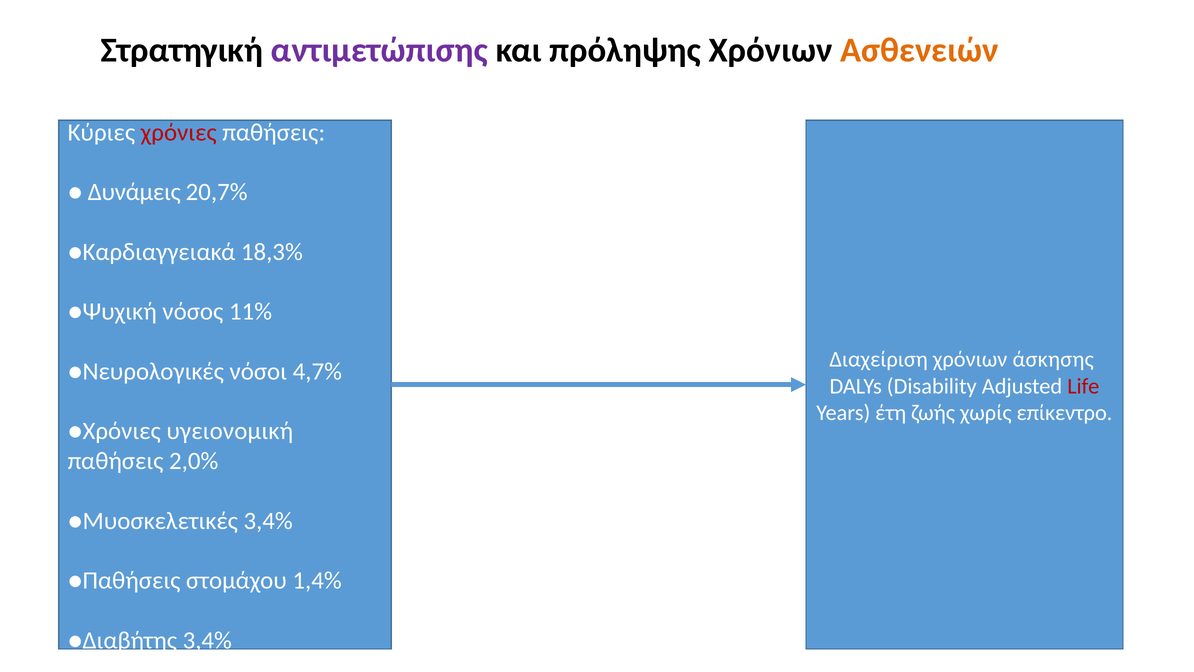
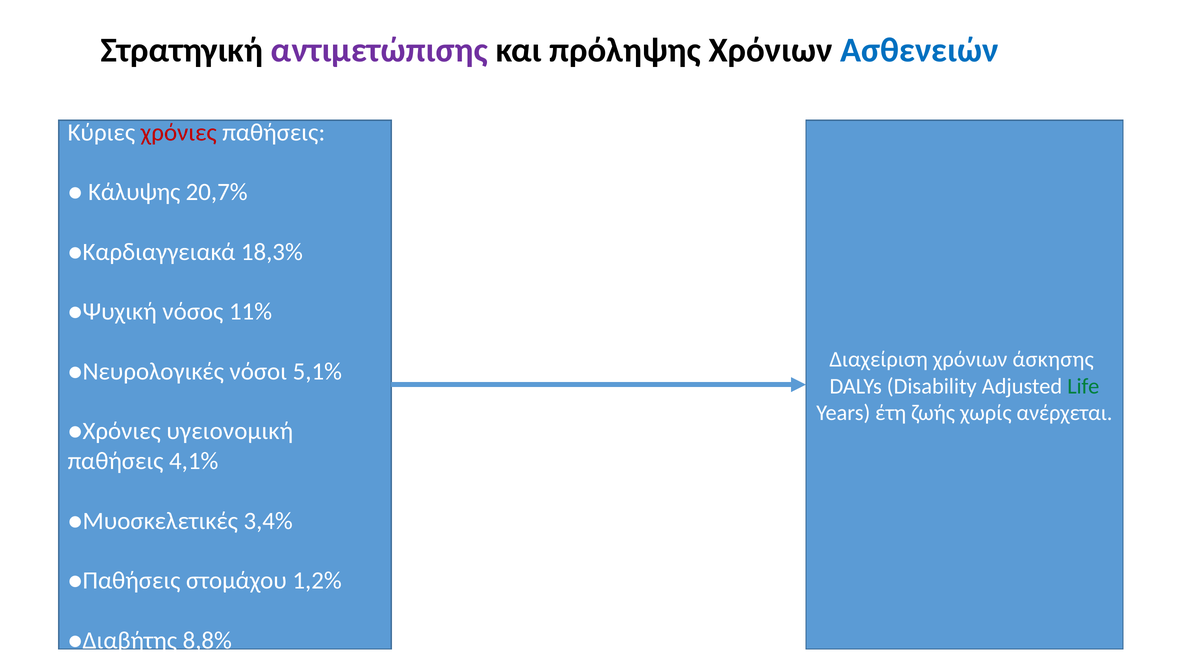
Ασθενειών colour: orange -> blue (919, 50)
Δυνάμεις: Δυνάμεις -> Κάλυψης (134, 192)
4,7%: 4,7% -> 5,1% (317, 371)
Life colour: red -> green (1083, 386)
επίκεντρο: επίκεντρο -> ανέρχεται (1064, 413)
2,0%: 2,0% -> 4,1% (194, 461)
1,4%: 1,4% -> 1,2% (317, 580)
●Διαβήτης 3,4%: 3,4% -> 8,8% (207, 640)
